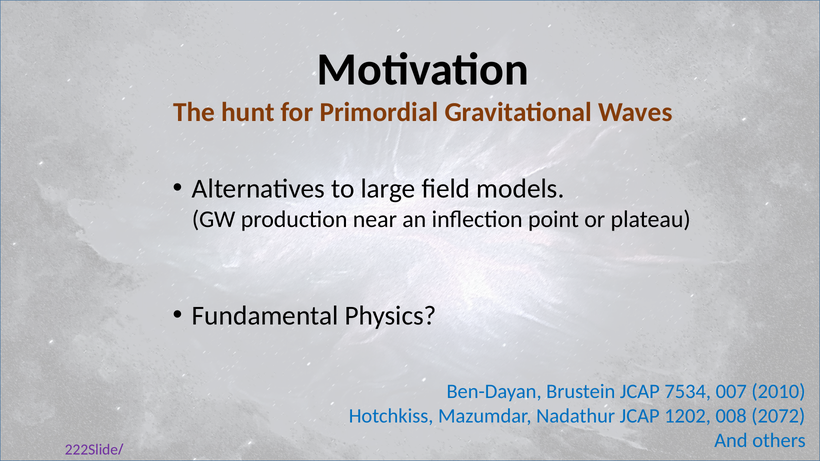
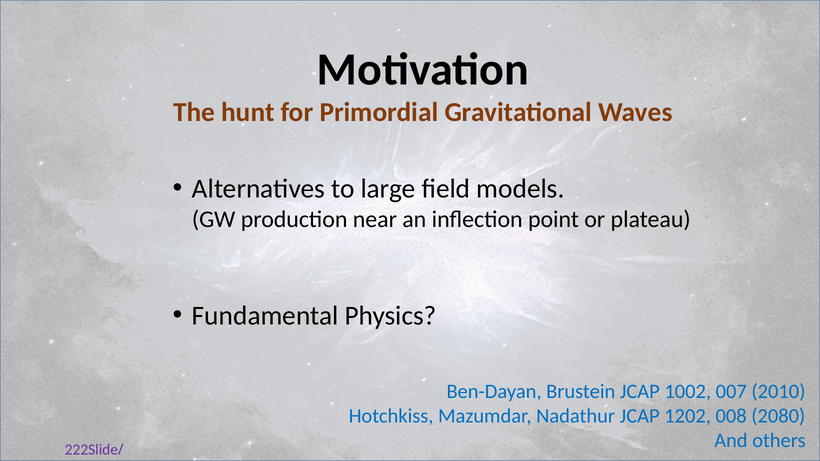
7534: 7534 -> 1002 (688, 392)
2072: 2072 -> 2080 (778, 416)
